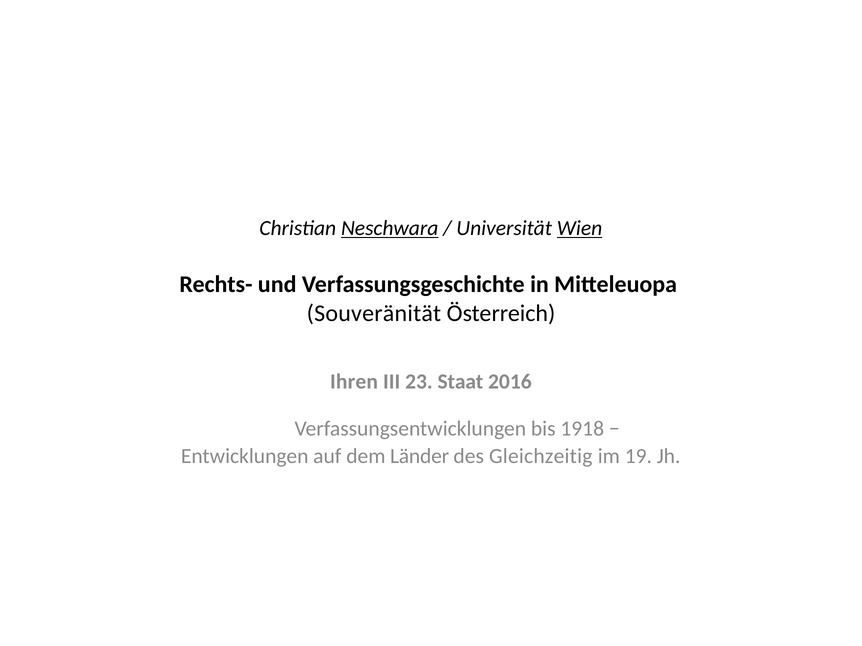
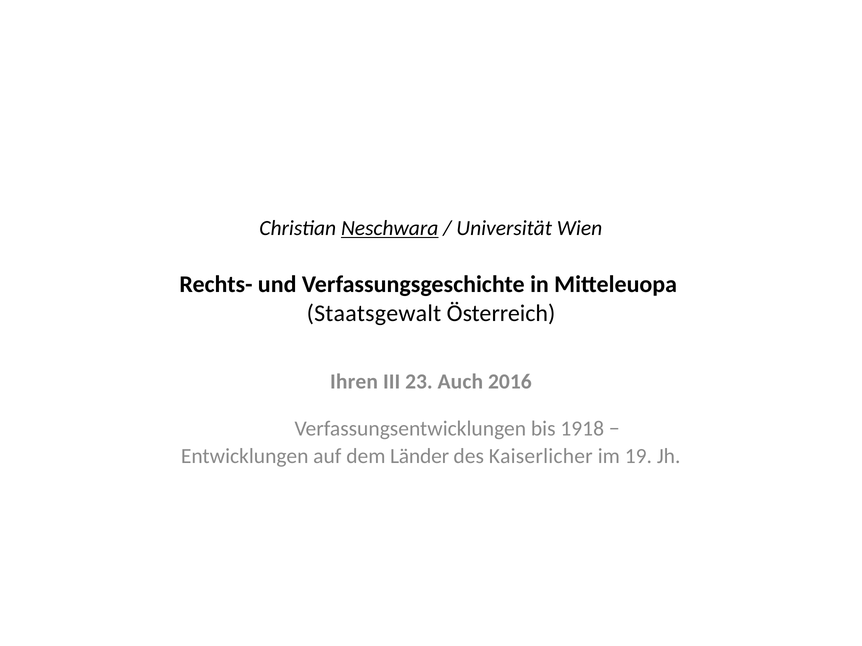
Wien underline: present -> none (580, 228)
Souveränität: Souveränität -> Staatsgewalt (374, 313)
Staat: Staat -> Auch (460, 382)
Gleichzeitig: Gleichzeitig -> Kaiserlicher (541, 456)
